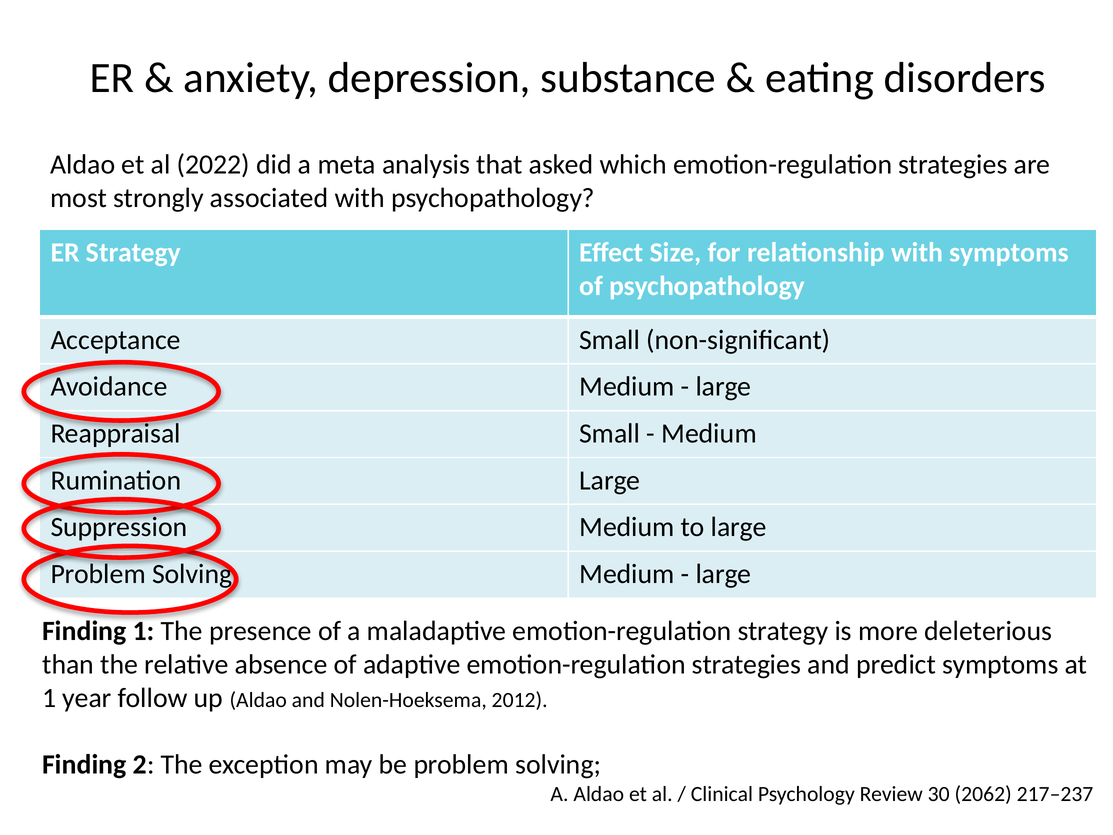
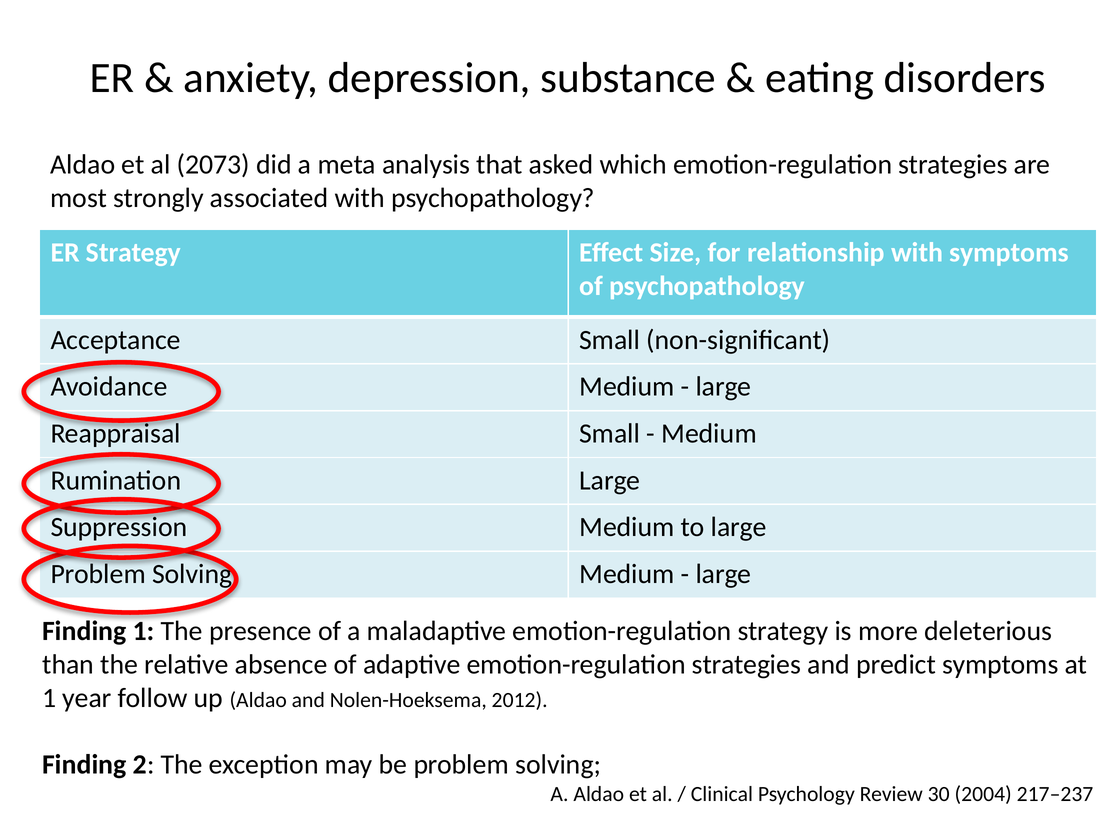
2022: 2022 -> 2073 (213, 165)
2062: 2062 -> 2004 (983, 794)
